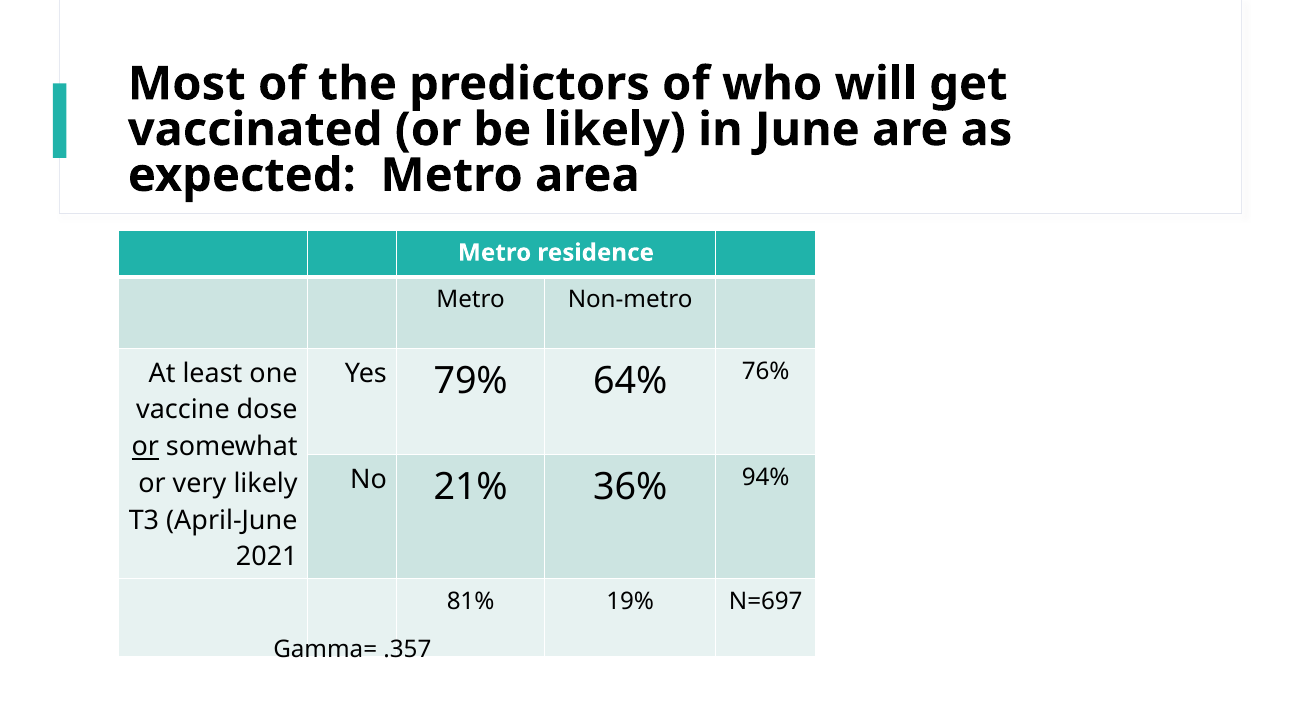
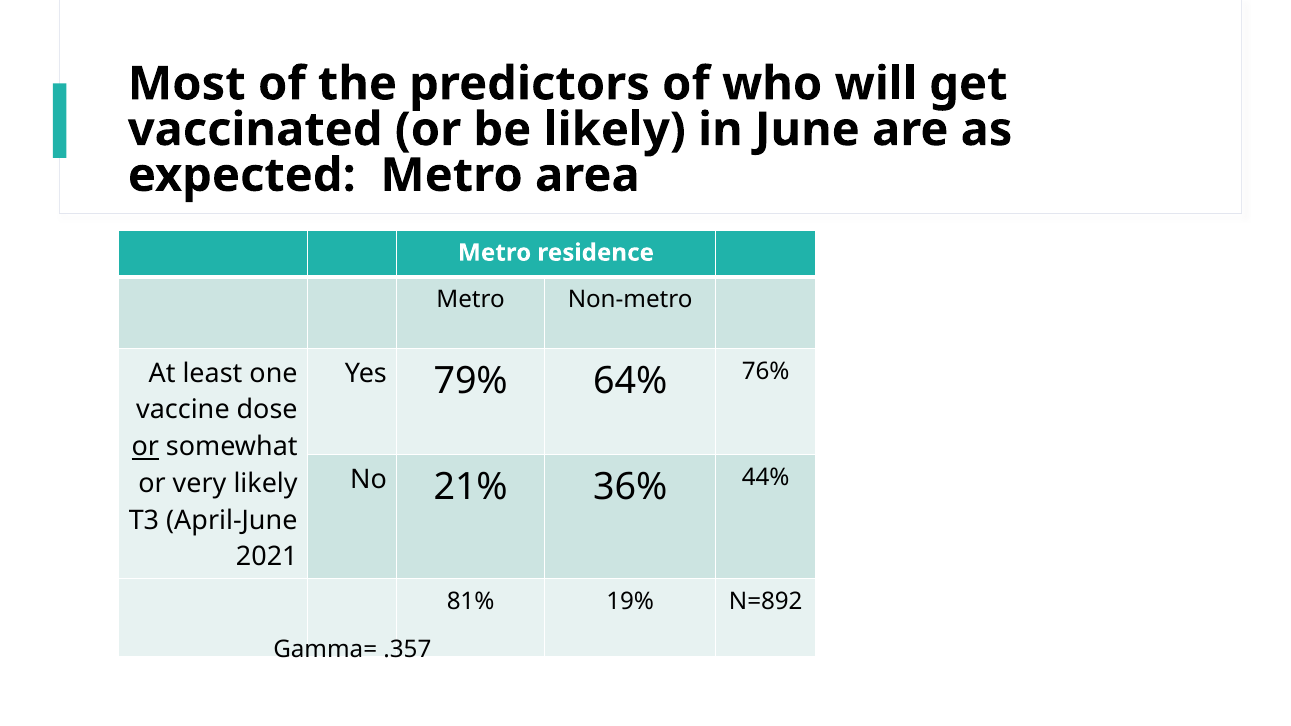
94%: 94% -> 44% (766, 477)
N=697: N=697 -> N=892 (766, 602)
